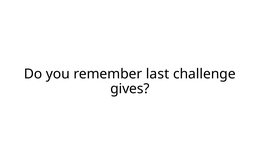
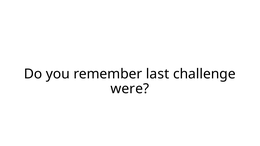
gives: gives -> were (130, 89)
